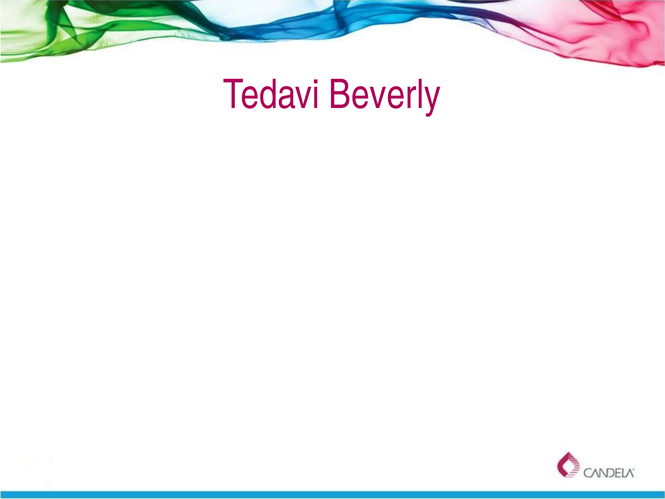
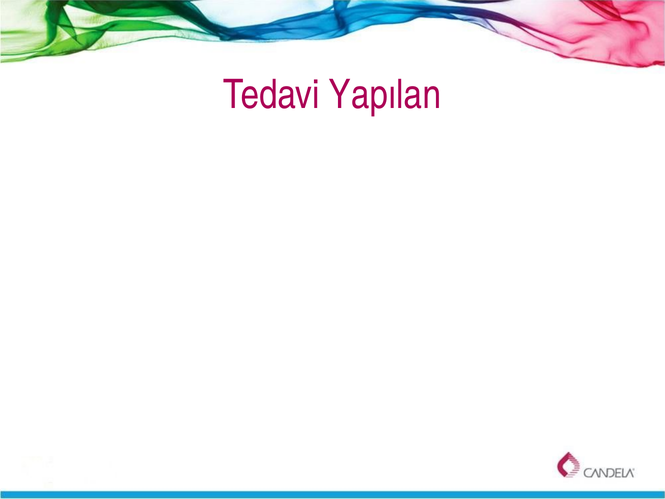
Beverly: Beverly -> Yapılan (385, 95)
